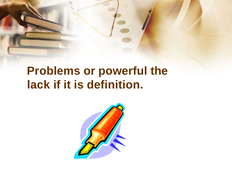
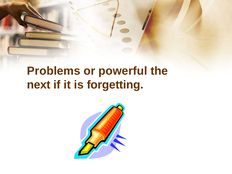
lack: lack -> next (39, 85)
definition: definition -> forgetting (115, 85)
